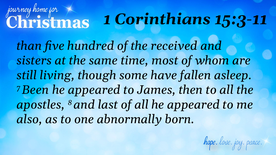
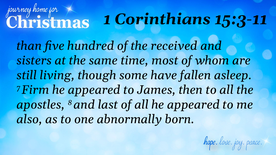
Been: Been -> Firm (35, 90)
